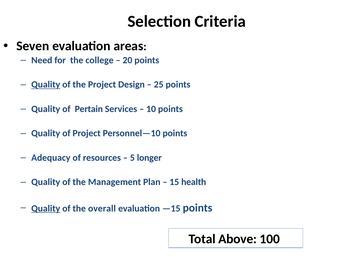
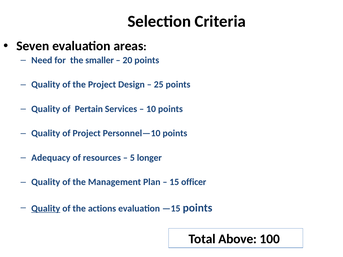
college: college -> smaller (100, 60)
Quality underline: present -> none (46, 85)
health: health -> officer (194, 182)
overall: overall -> actions (102, 209)
